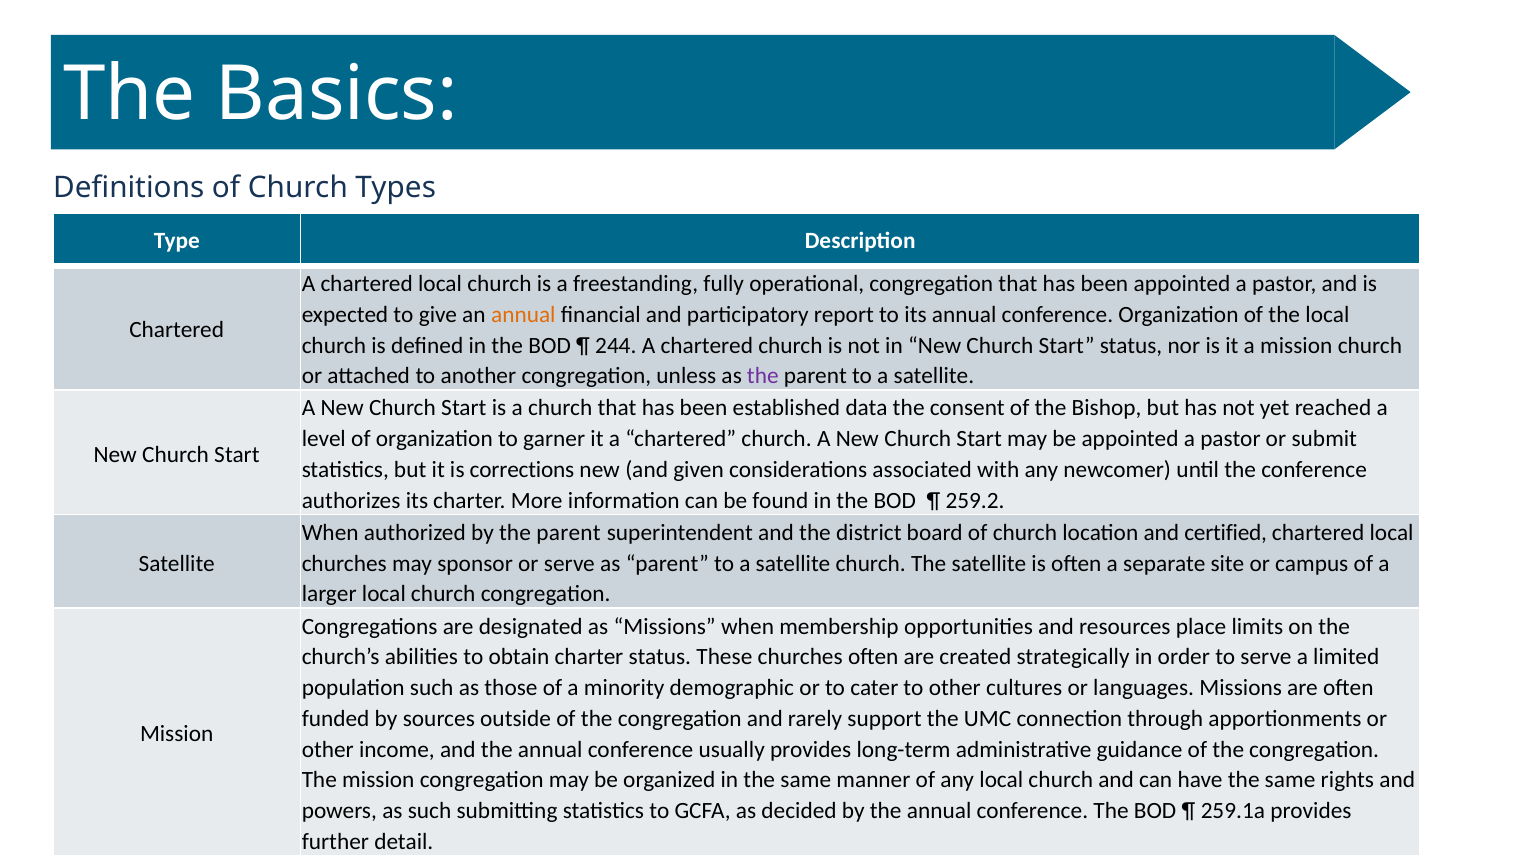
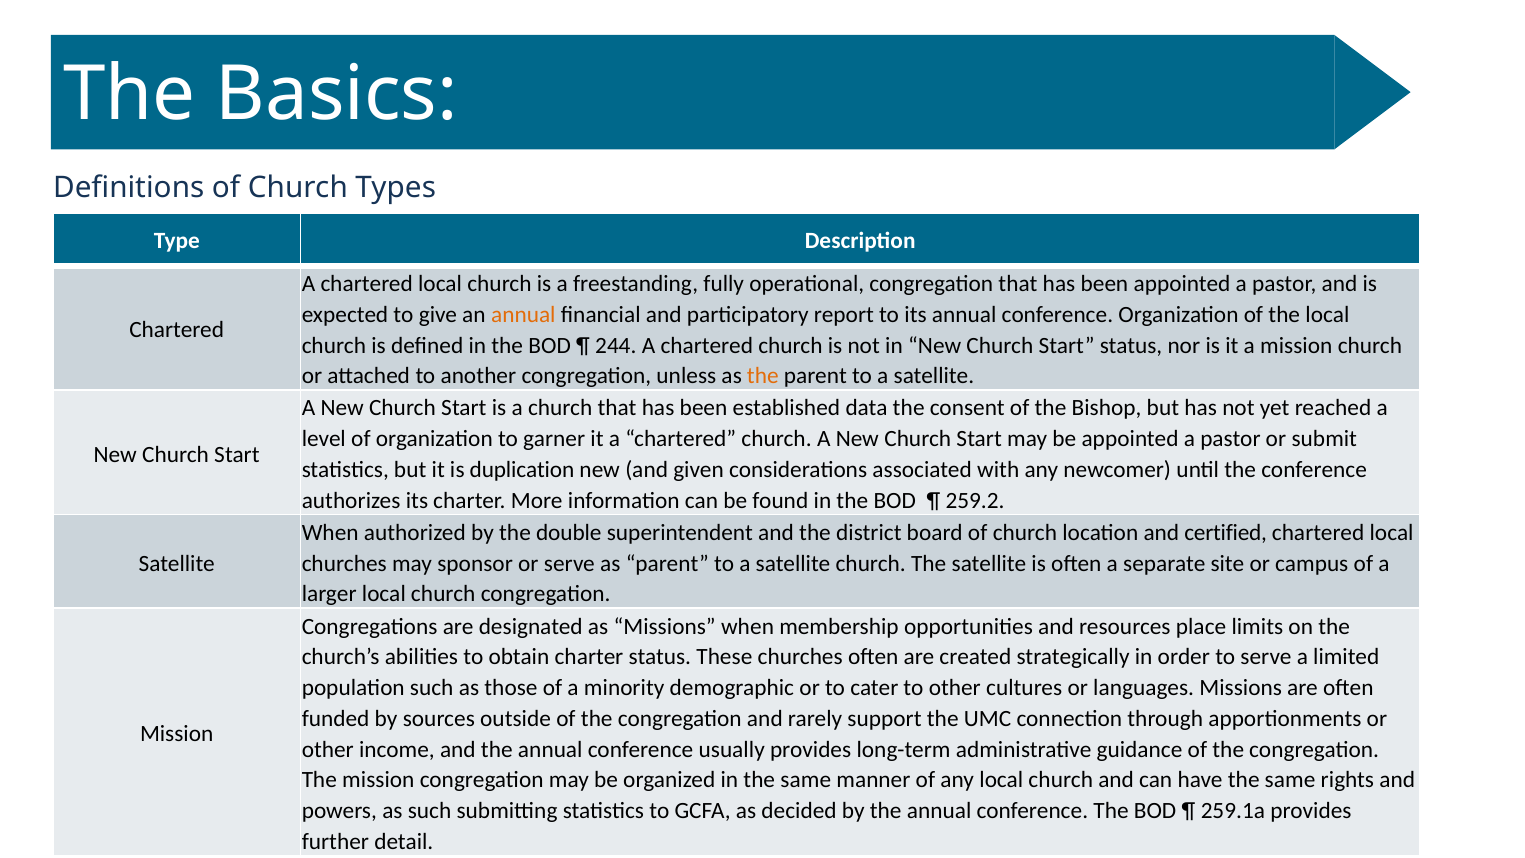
the colour: purple -> orange (763, 376)
corrections: corrections -> duplication (522, 470)
by the parent: parent -> double (569, 533)
